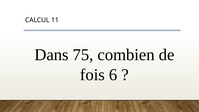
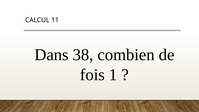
75: 75 -> 38 (83, 55)
6: 6 -> 1 (113, 75)
